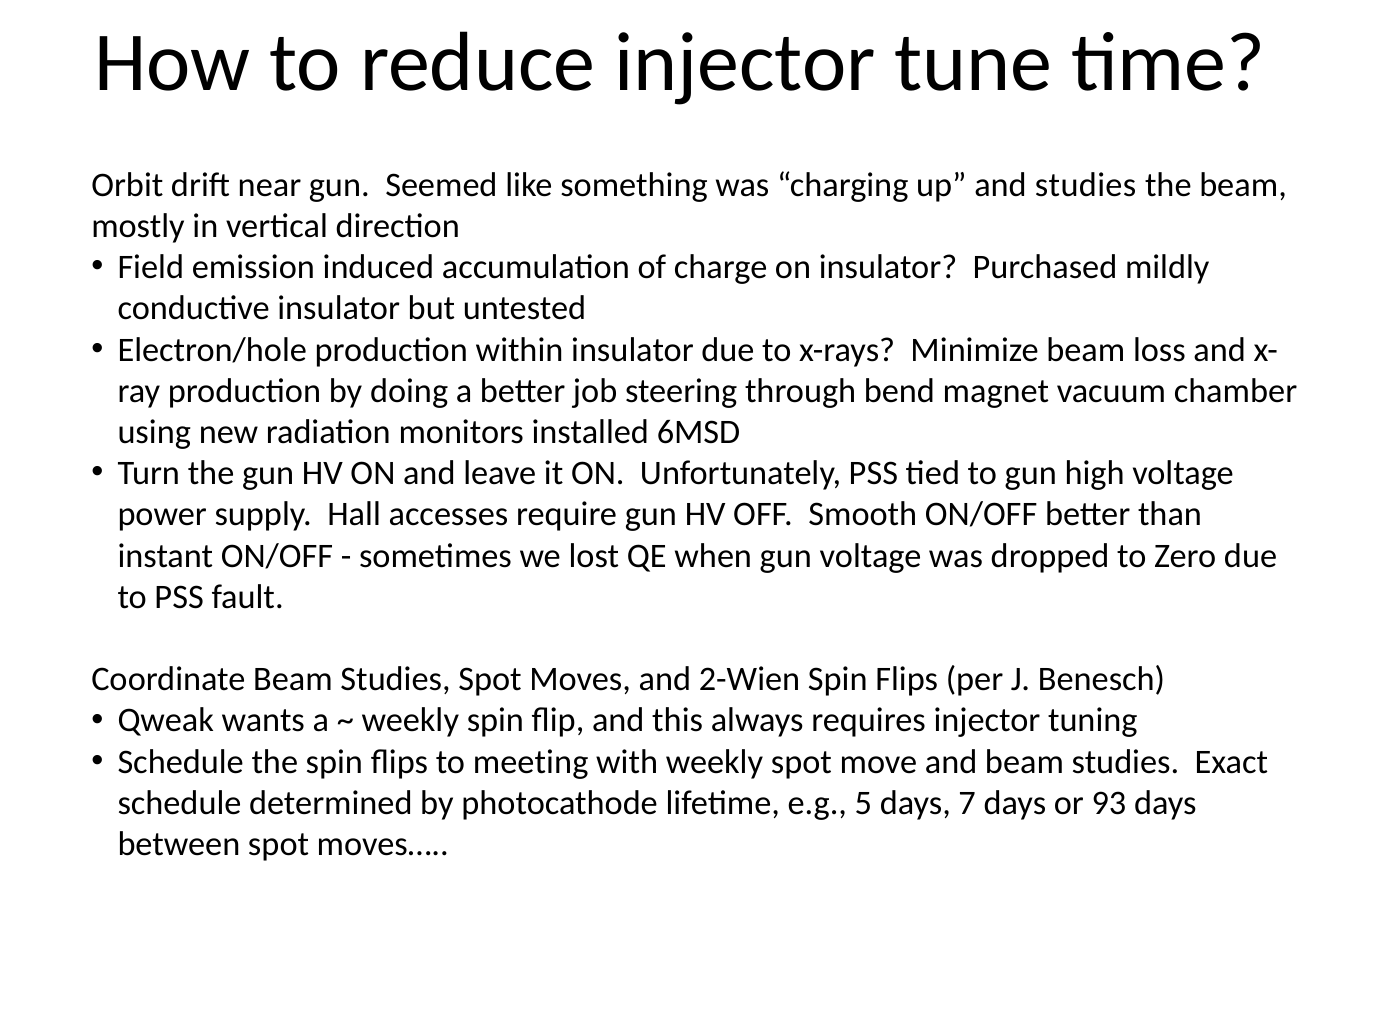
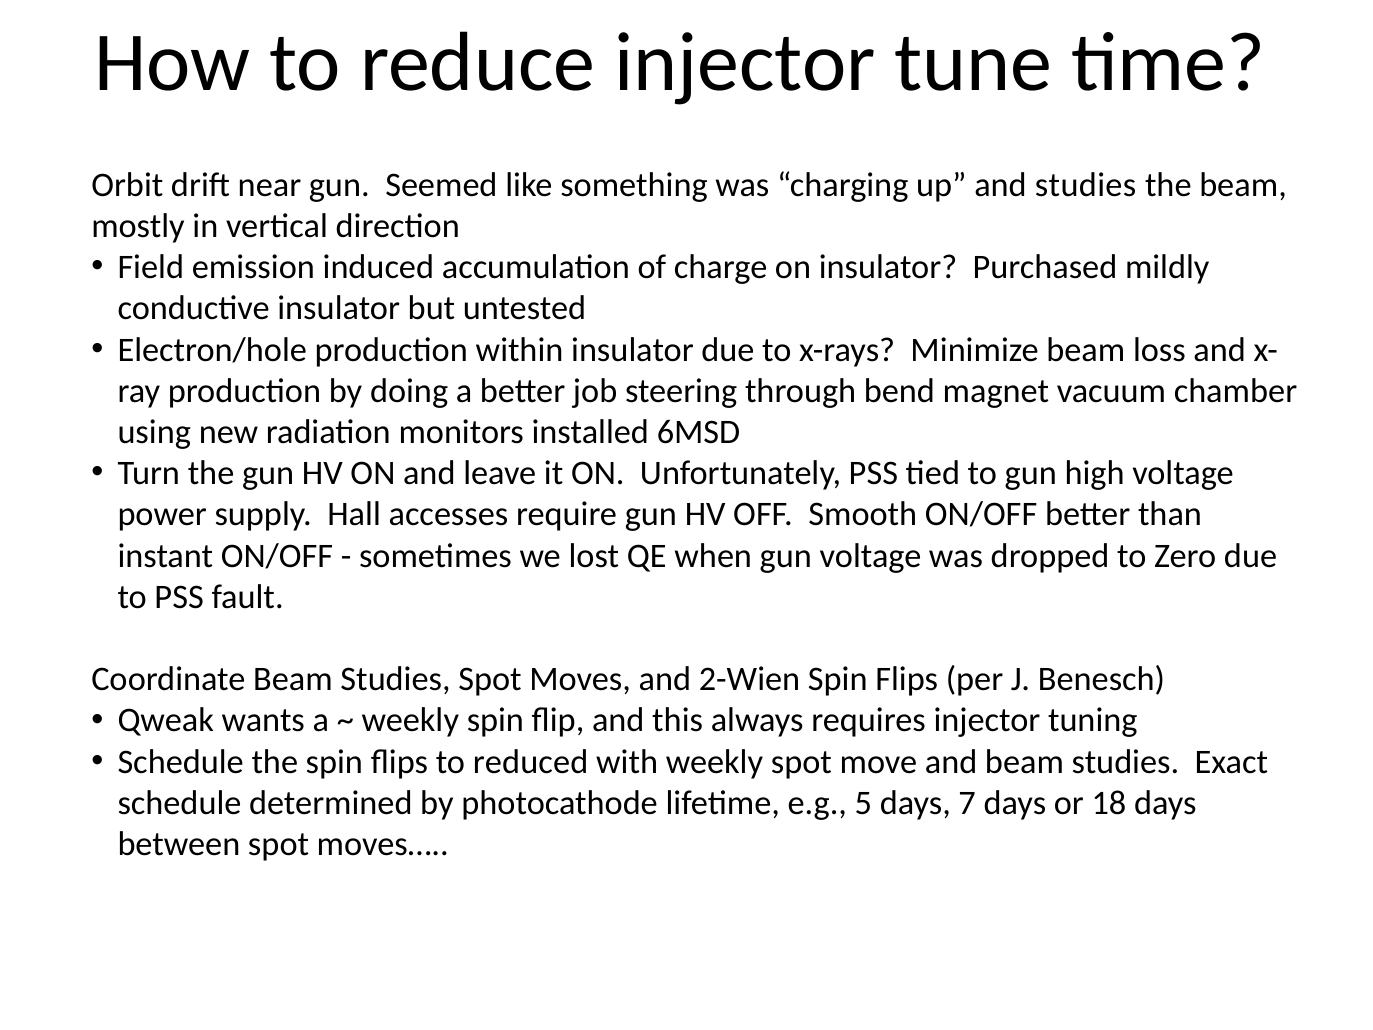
meeting: meeting -> reduced (531, 762)
93: 93 -> 18 (1109, 803)
